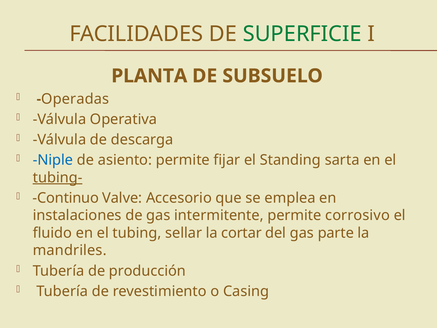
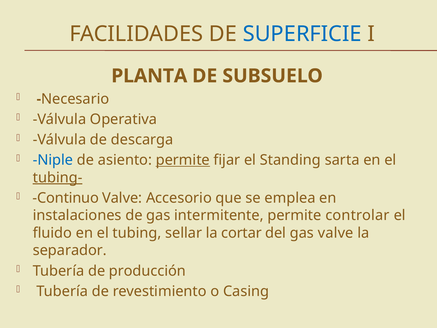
SUPERFICIE colour: green -> blue (302, 34)
Operadas: Operadas -> Necesario (75, 99)
permite underline: none -> present (183, 160)
corrosivo: corrosivo -> controlar (358, 215)
gas parte: parte -> valve (336, 233)
mandriles: mandriles -> separador (70, 250)
